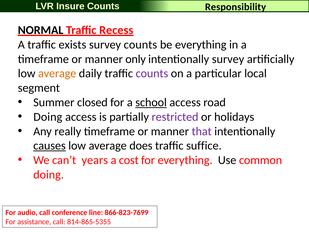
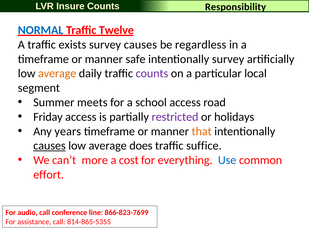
NORMAL colour: black -> blue (41, 30)
Recess: Recess -> Twelve (116, 30)
survey counts: counts -> causes (140, 45)
be everything: everything -> regardless (201, 45)
only: only -> safe (136, 59)
closed: closed -> meets (92, 102)
school underline: present -> none (151, 102)
Doing: Doing -> Friday (48, 117)
really: really -> years (68, 131)
that colour: purple -> orange (202, 131)
years: years -> more (95, 160)
Use colour: black -> blue (227, 160)
doing: doing -> effort (49, 174)
